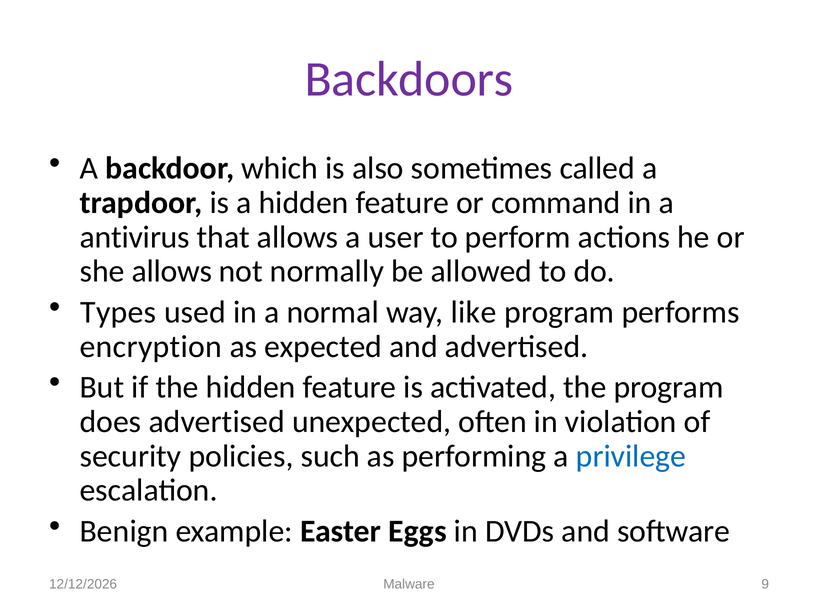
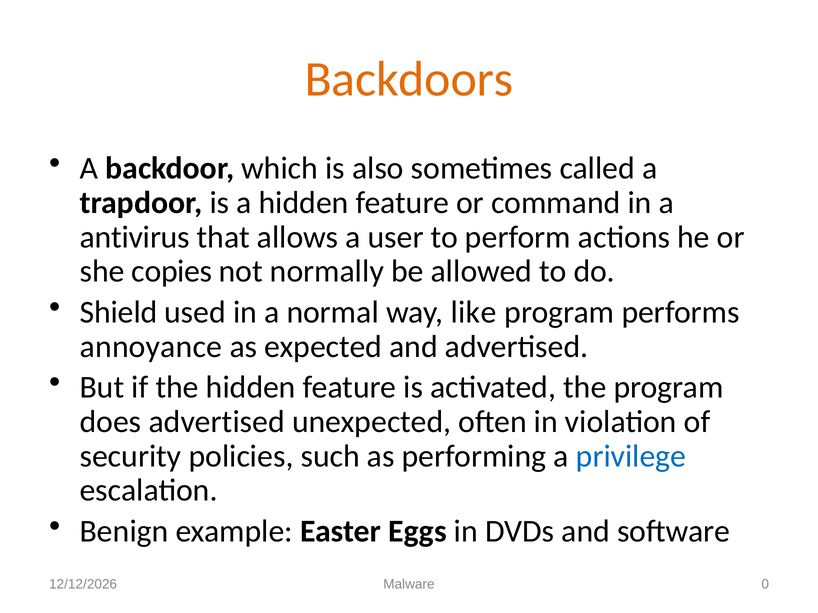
Backdoors colour: purple -> orange (409, 79)
she allows: allows -> copies (172, 272)
Types: Types -> Shield (119, 313)
encryption: encryption -> annoyance (151, 347)
9: 9 -> 0 (765, 585)
